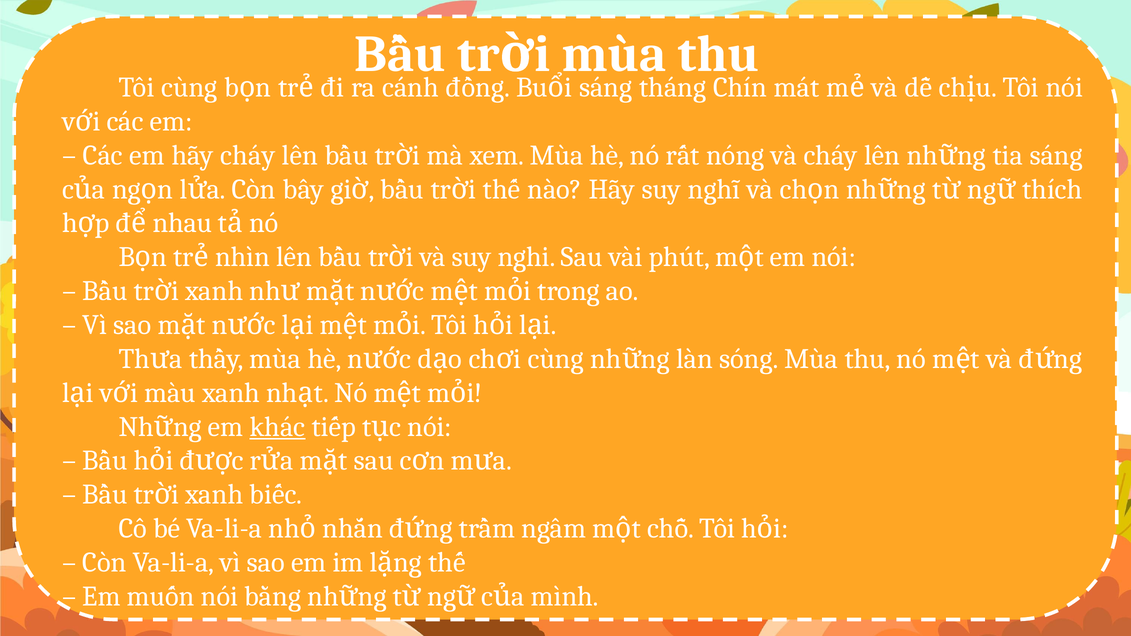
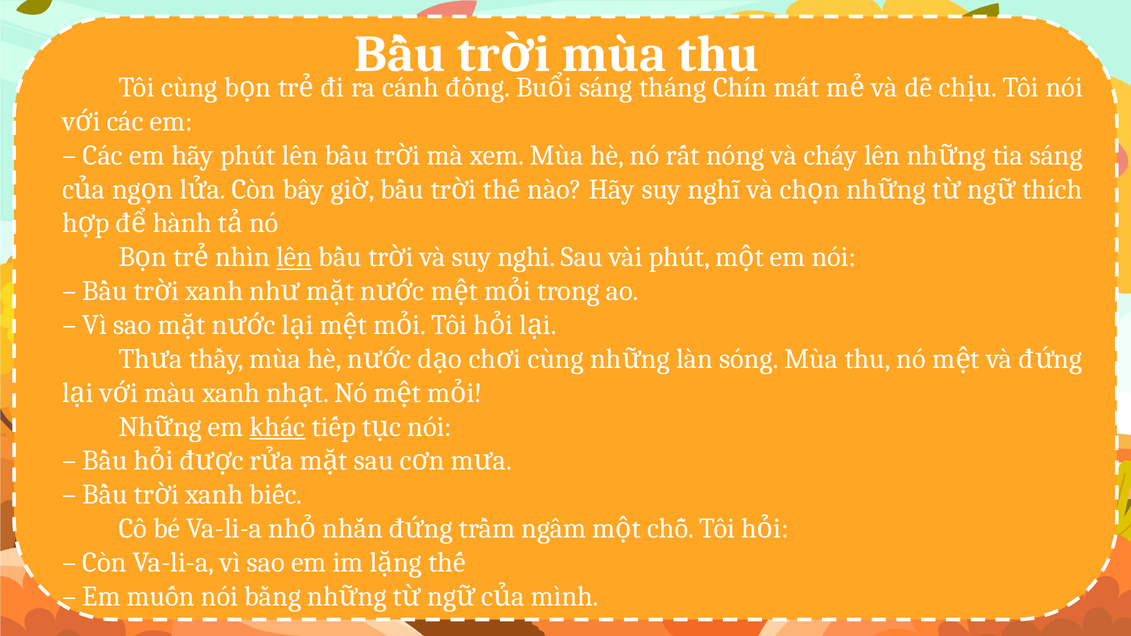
hãy cháy: cháy -> phút (248, 155)
nhau: nhau -> hành (182, 223)
lên underline: none -> present (294, 257)
